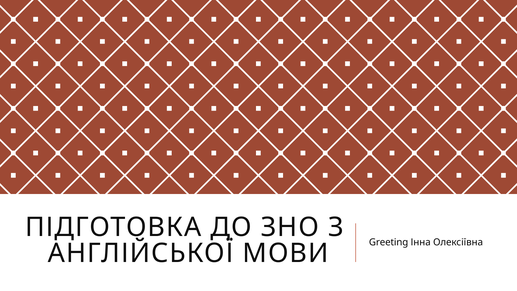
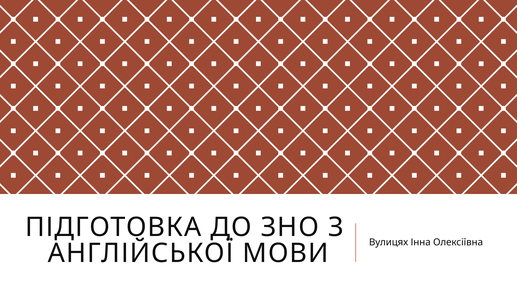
Greeting: Greeting -> Вулицях (389, 242)
